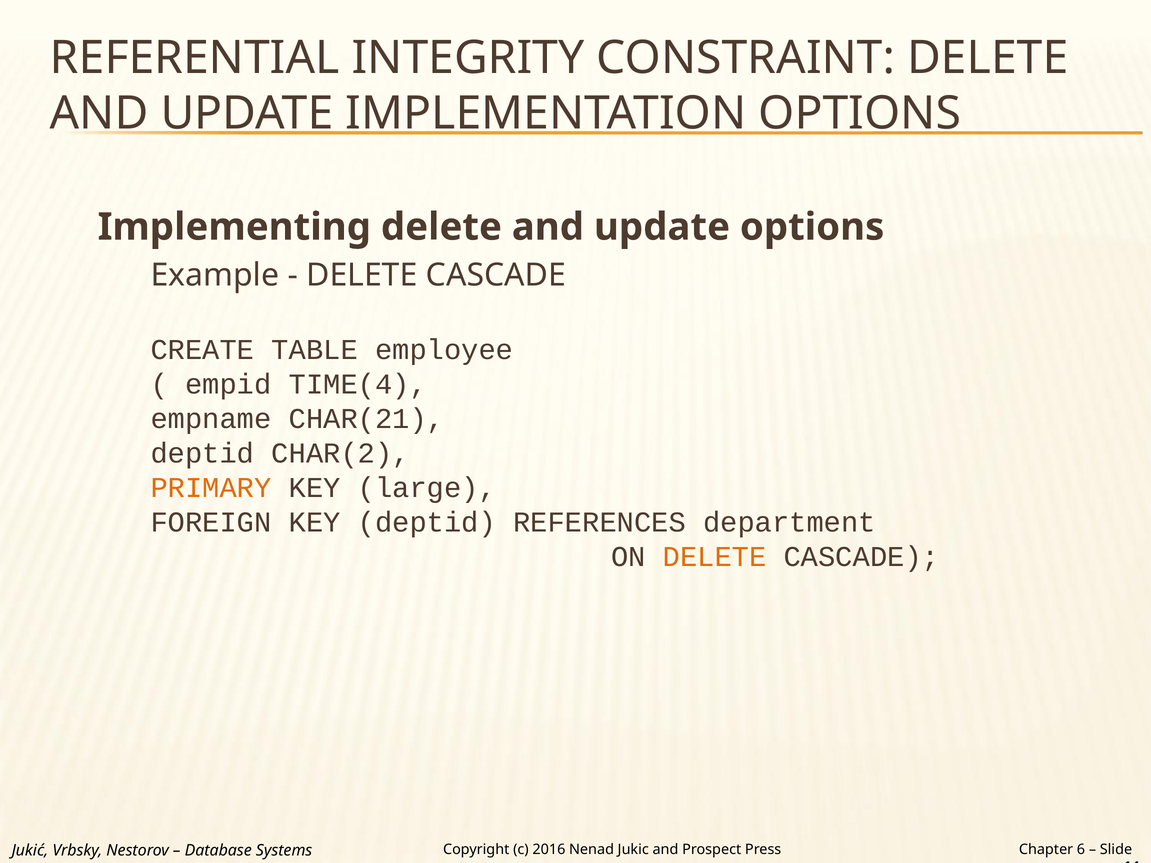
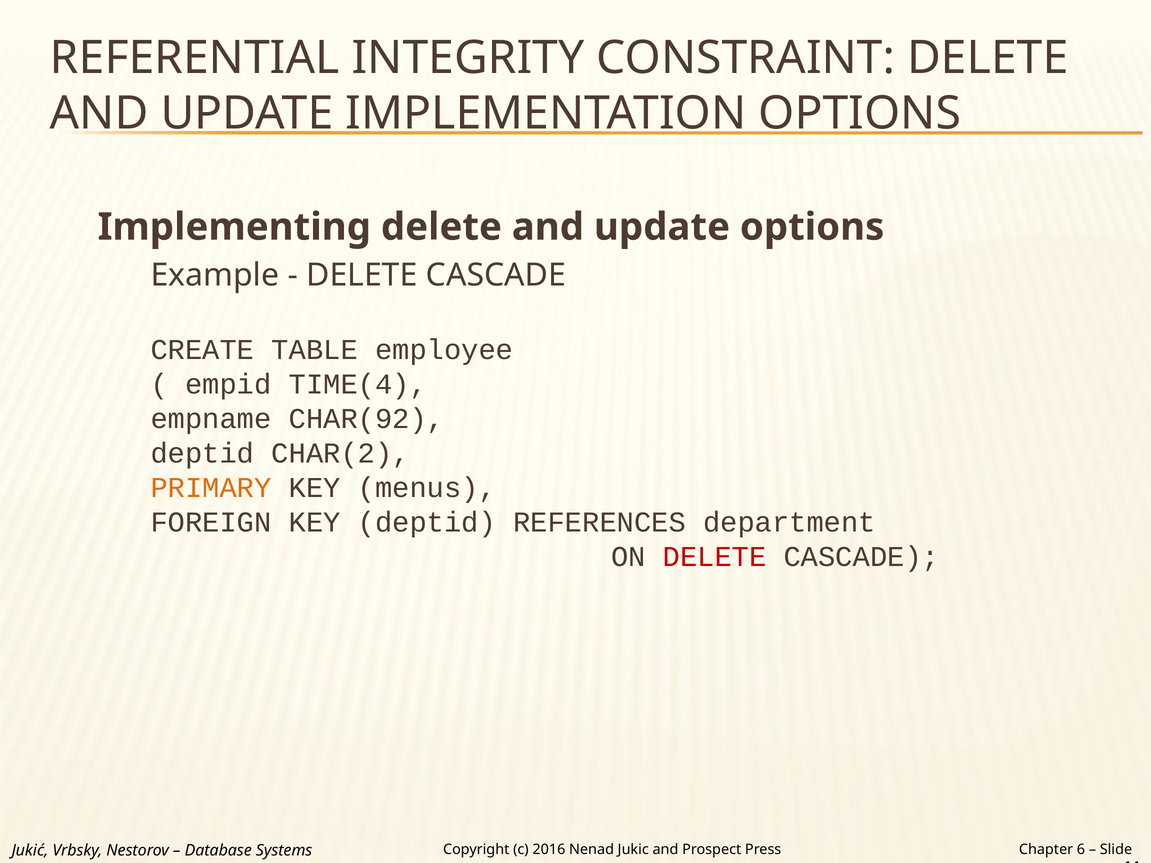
CHAR(21: CHAR(21 -> CHAR(92 (366, 419)
large: large -> menus (427, 488)
DELETE colour: orange -> red (715, 557)
